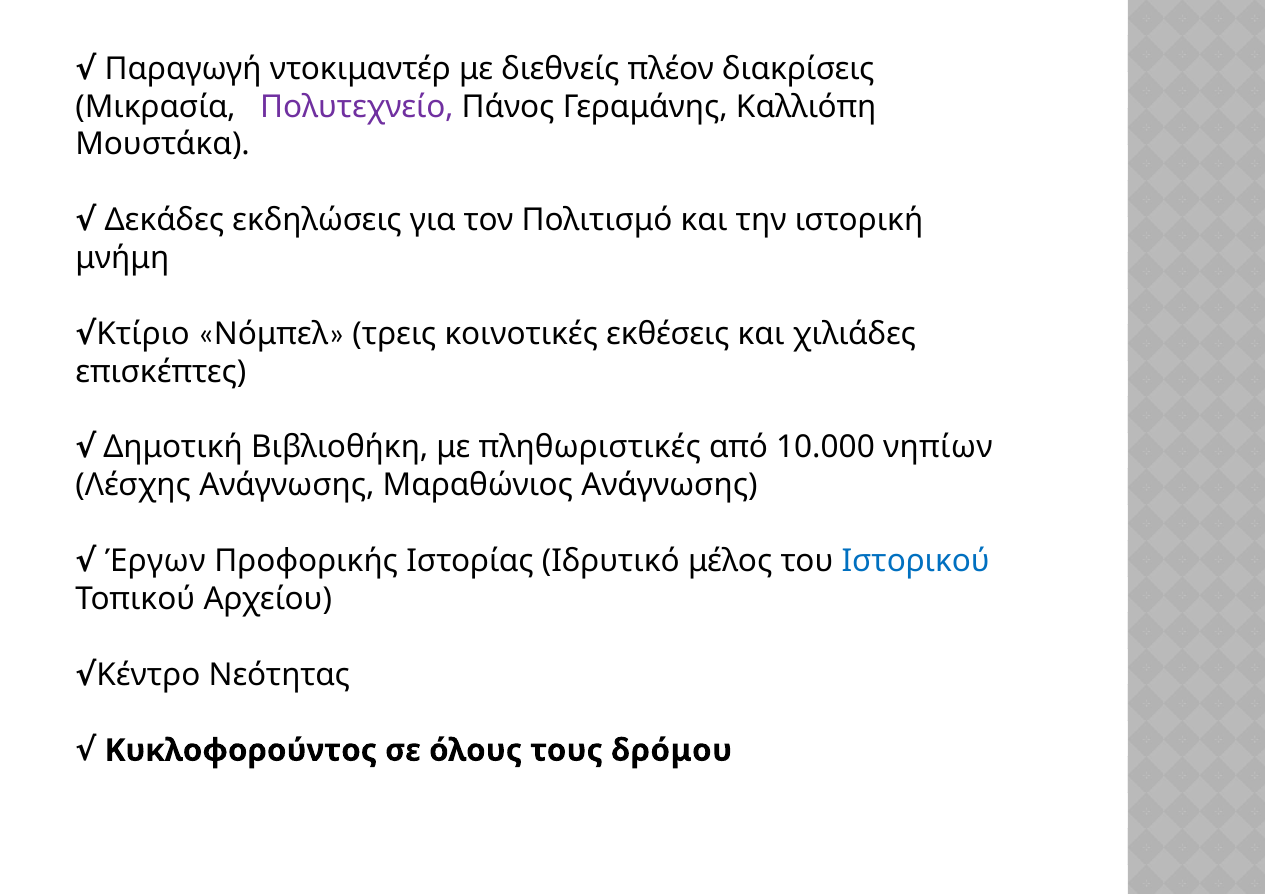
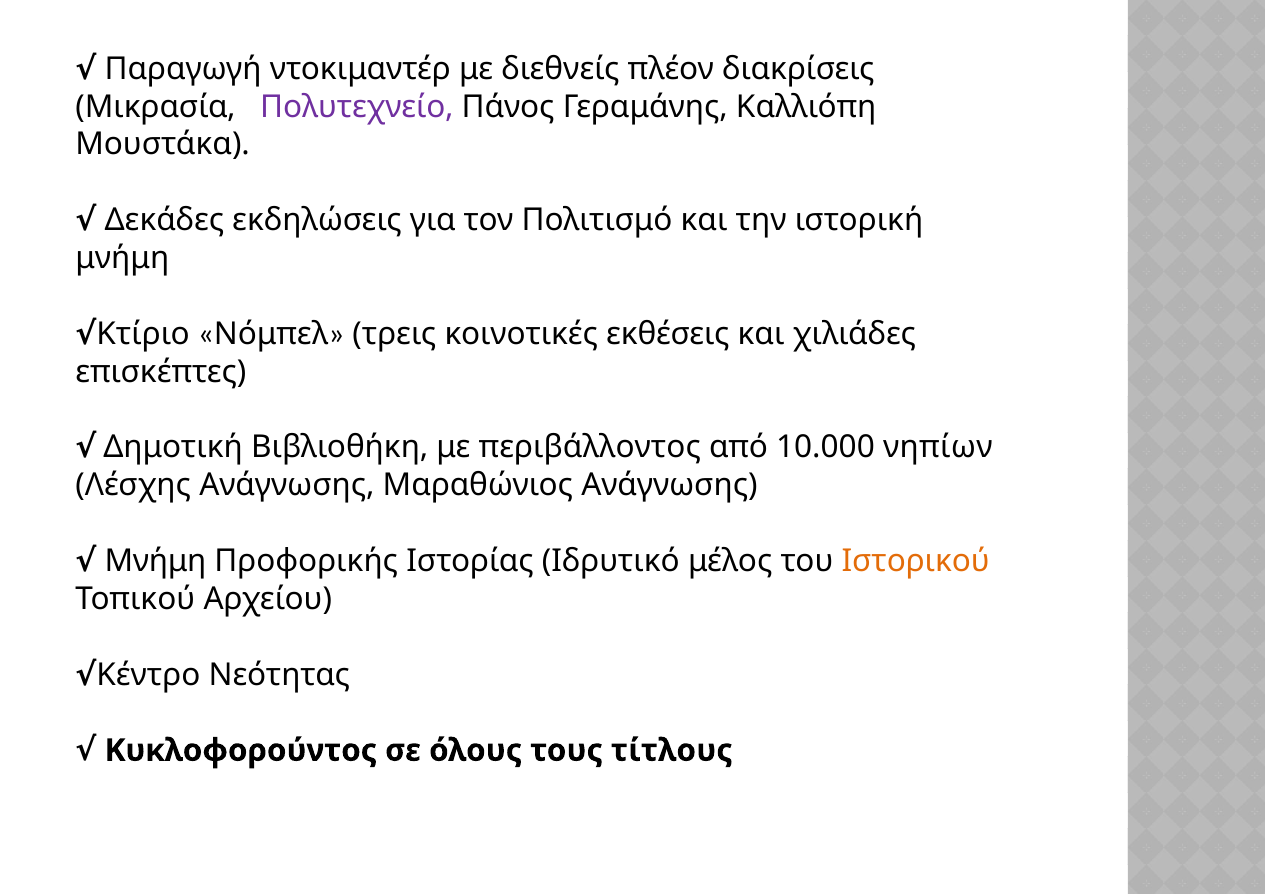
πληθωριστικές: πληθωριστικές -> περιβάλλοντος (590, 447)
Έργων: Έργων -> Μνήμη (156, 561)
Ιστορικού colour: blue -> orange (916, 561)
δρόμου: δρόμου -> τίτλους (672, 750)
